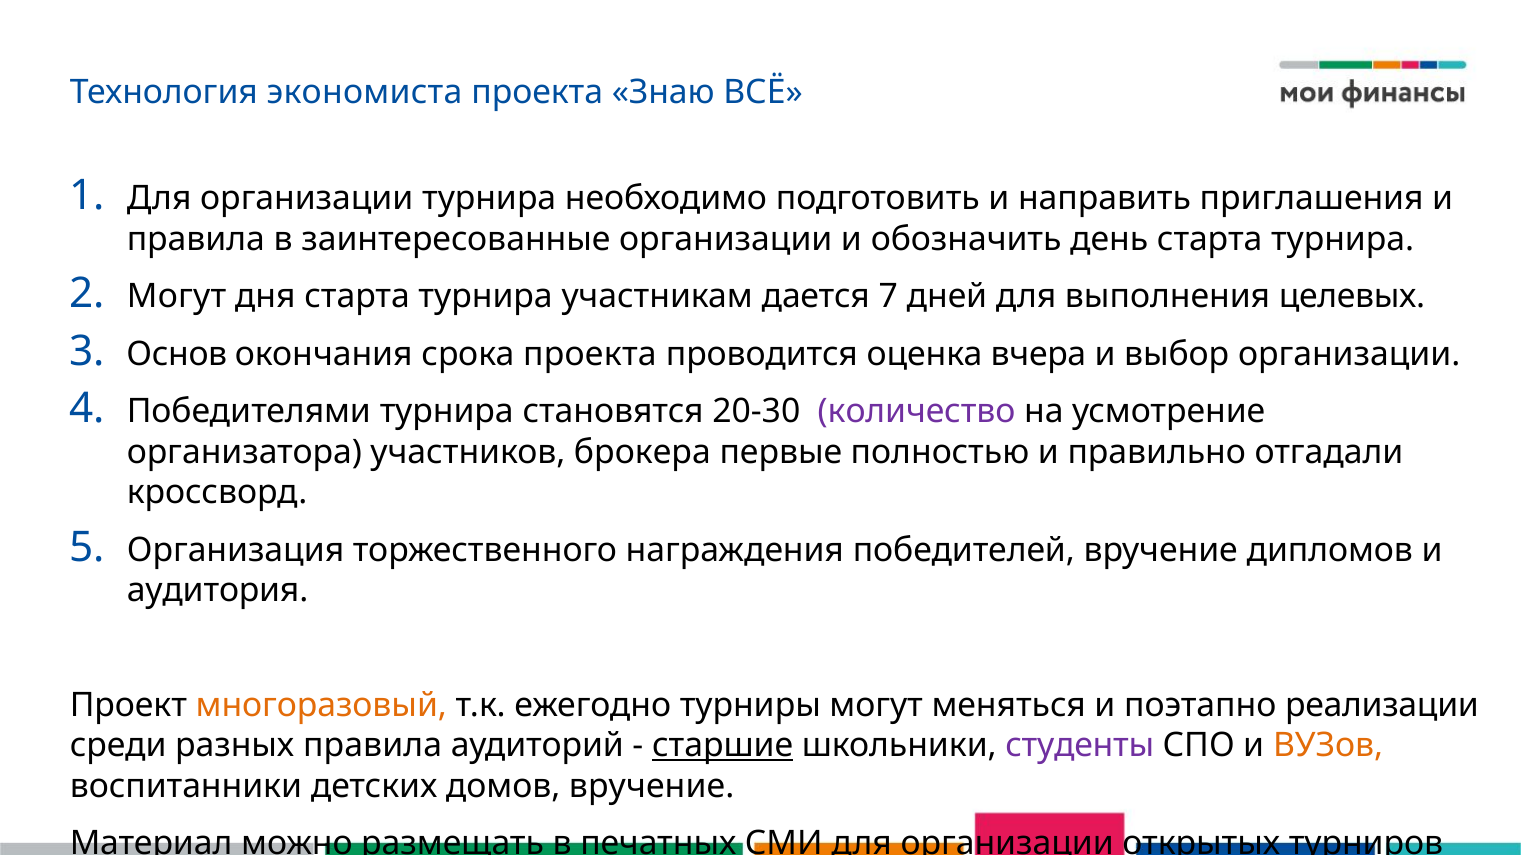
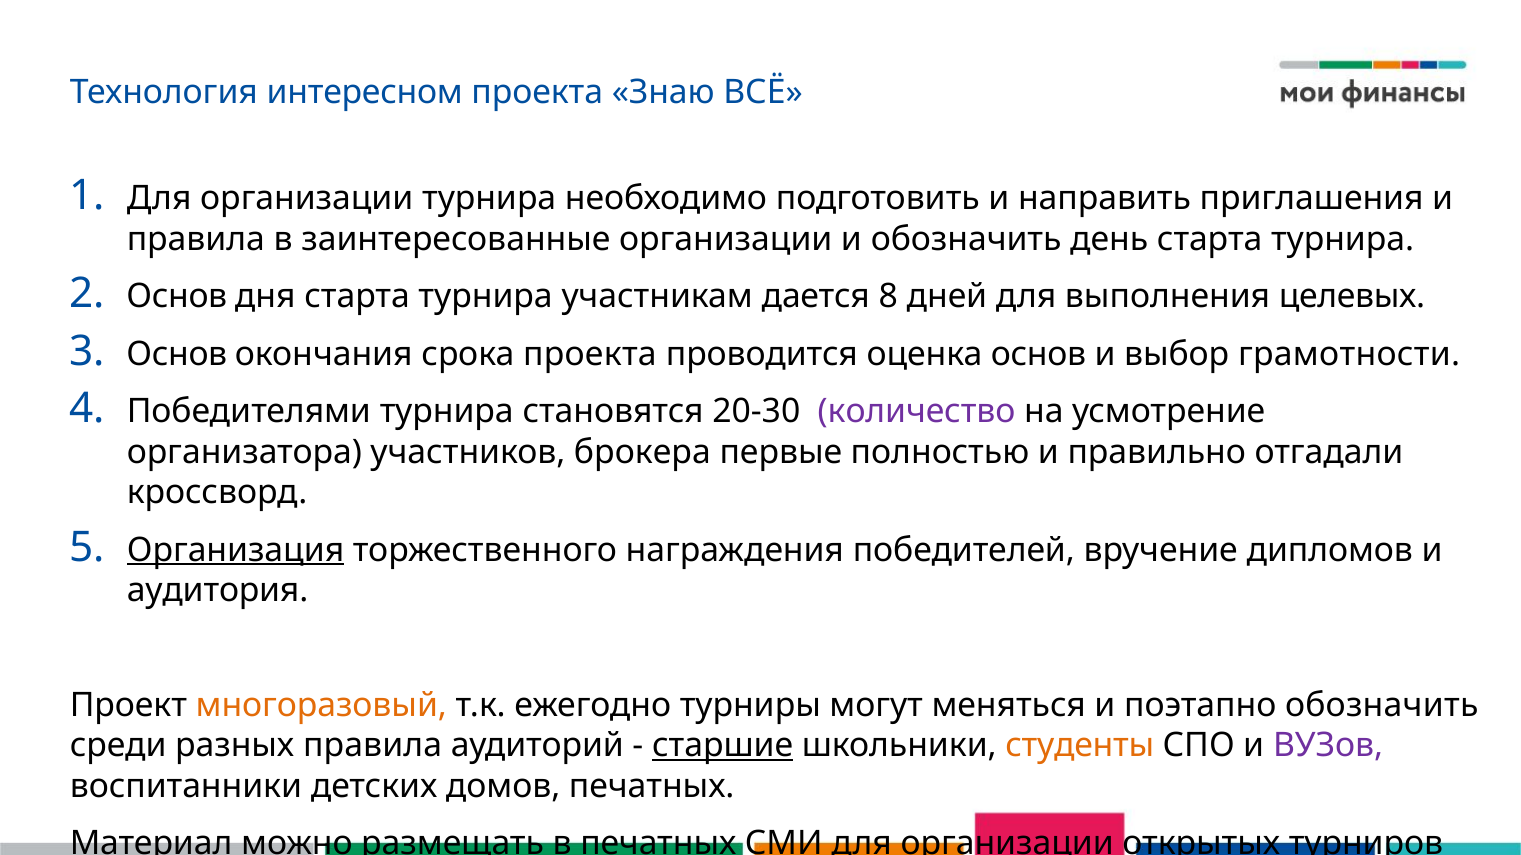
экономиста: экономиста -> интересном (365, 93)
Могут: Могут -> Основ (177, 297)
7: 7 -> 8 (888, 297)
оценка вчера: вчера -> основ (1038, 354)
выбор организации: организации -> грамотности (1349, 354)
Организация underline: none -> present (236, 550)
поэтапно реализации: реализации -> обозначить (1382, 706)
студенты colour: purple -> orange (1080, 746)
ВУЗов colour: orange -> purple (1328, 746)
домов вручение: вручение -> печатных (652, 787)
